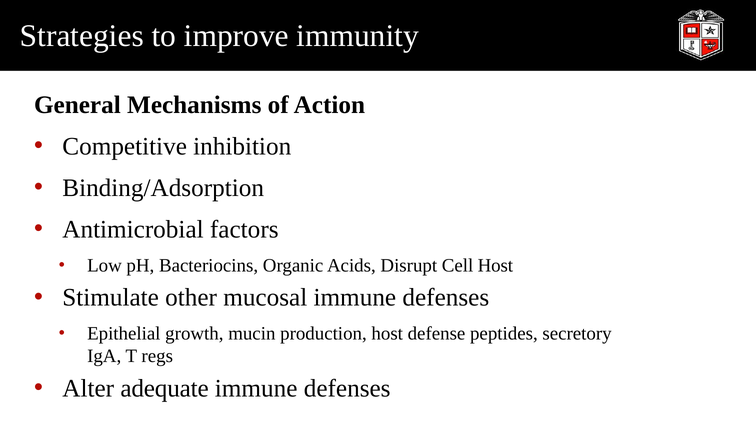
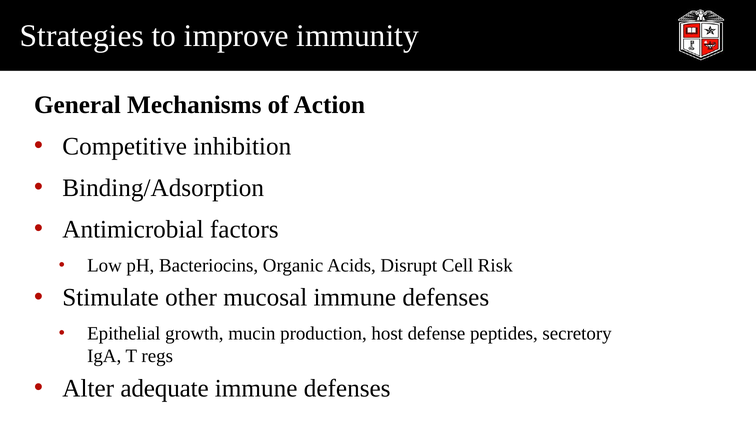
Cell Host: Host -> Risk (495, 266)
